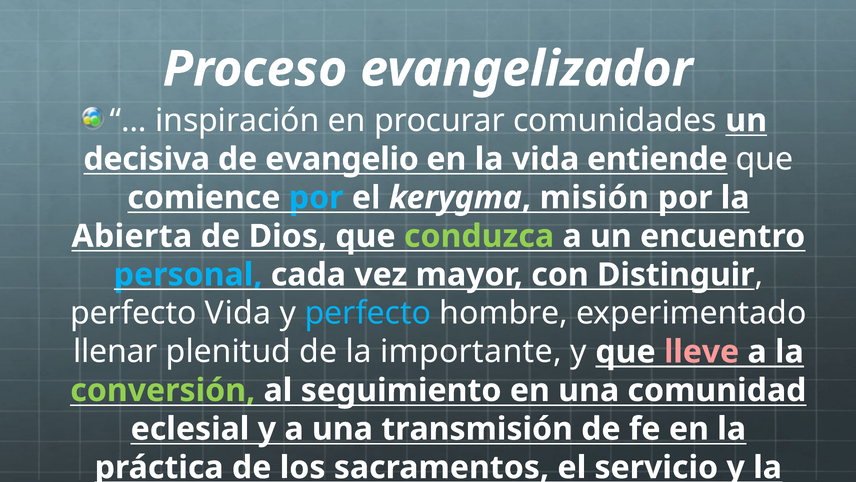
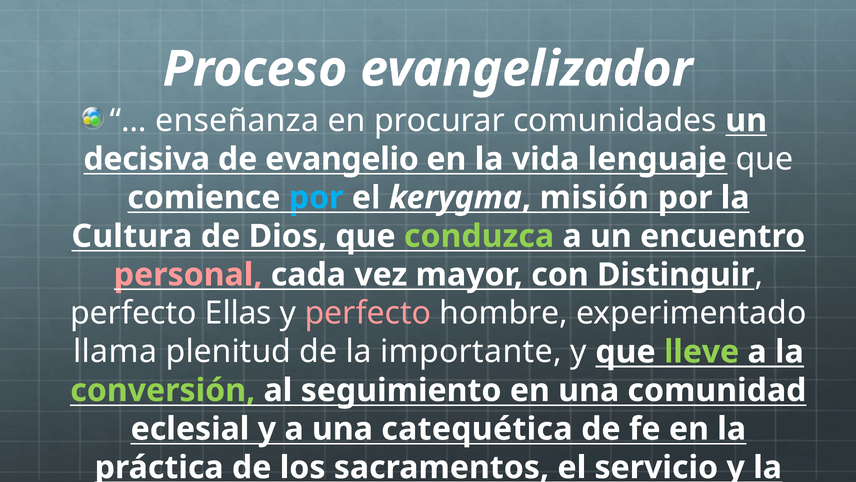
inspiración: inspiración -> enseñanza (237, 120)
entiende: entiende -> lenguaje (657, 159)
Abierta: Abierta -> Cultura (132, 236)
personal colour: light blue -> pink (188, 274)
perfecto Vida: Vida -> Ellas (238, 313)
perfecto colour: light blue -> pink (368, 313)
llenar: llenar -> llama (115, 352)
lleve colour: pink -> light green (702, 352)
transmisión: transmisión -> catequética (477, 429)
